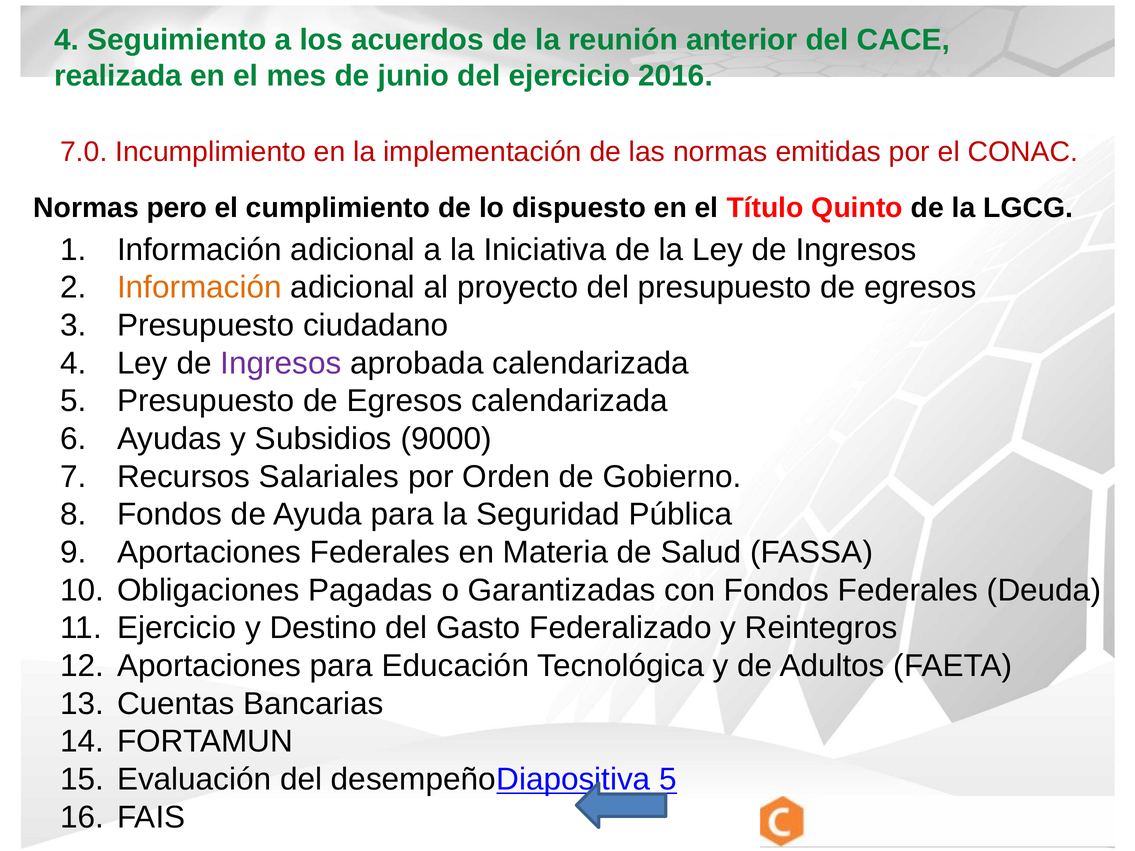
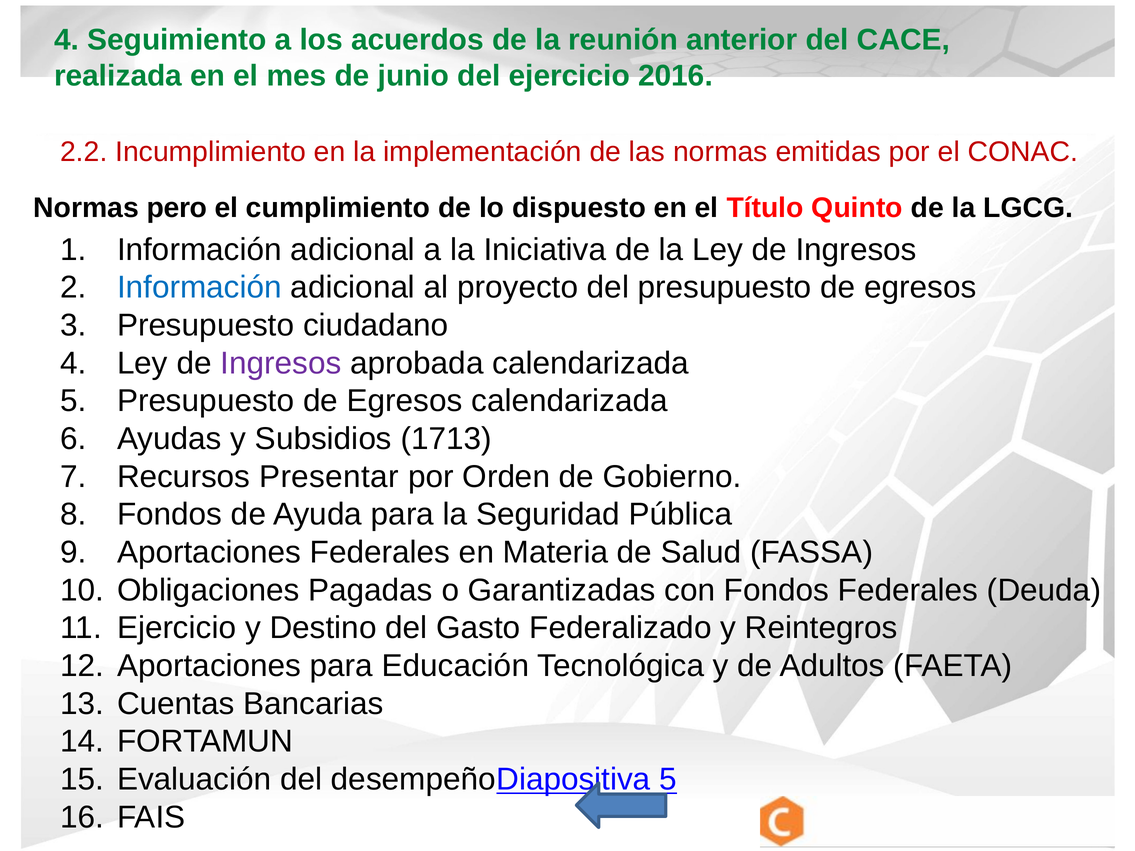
7.0: 7.0 -> 2.2 (84, 152)
Información colour: orange -> blue (199, 288)
9000: 9000 -> 1713 (446, 439)
Salariales: Salariales -> Presentar (329, 477)
